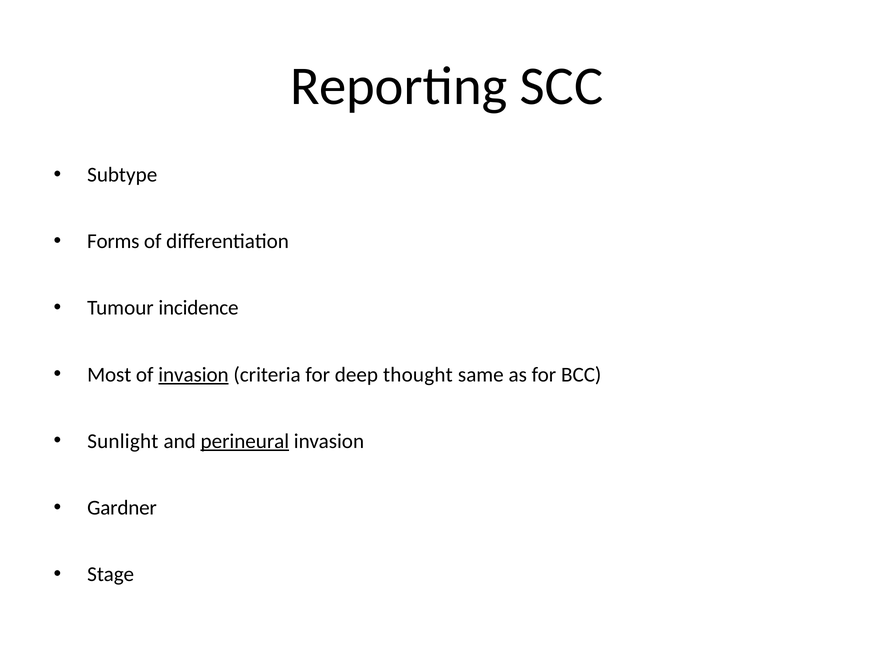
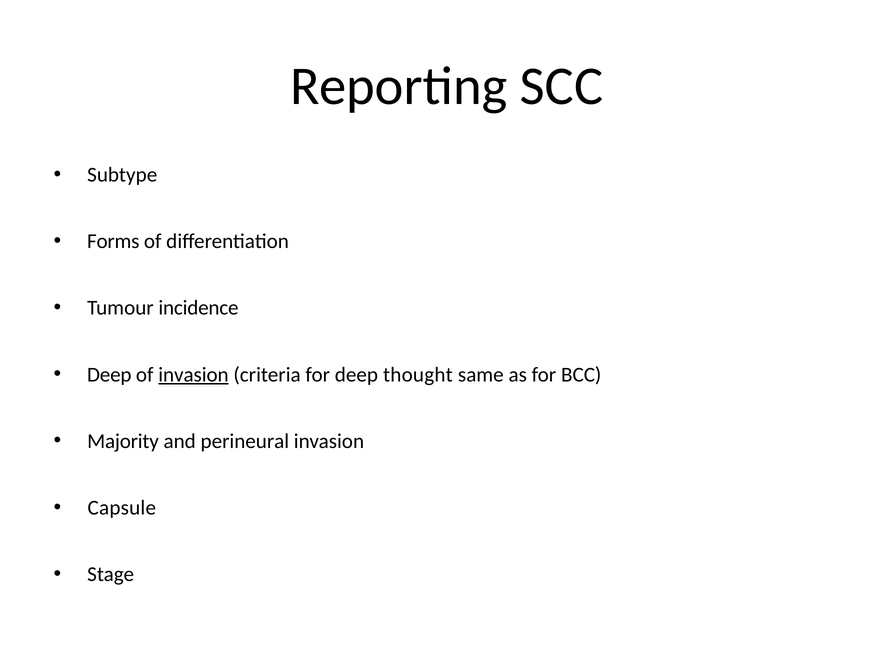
Most: Most -> Deep (109, 375)
Sunlight: Sunlight -> Majority (123, 441)
perineural underline: present -> none (245, 441)
Gardner: Gardner -> Capsule (122, 508)
